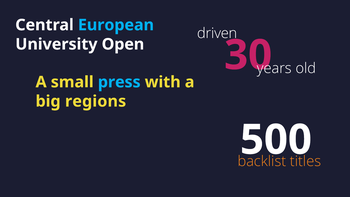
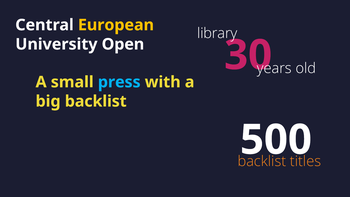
European colour: light blue -> yellow (116, 25)
driven: driven -> library (217, 33)
big regions: regions -> backlist (96, 101)
